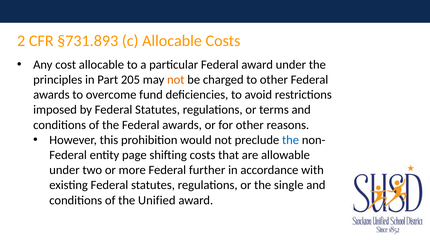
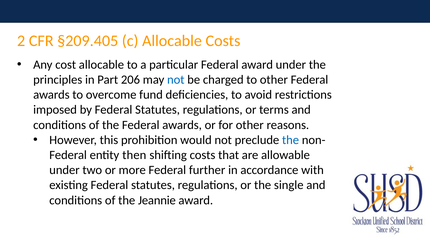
§731.893: §731.893 -> §209.405 (88, 41)
205: 205 -> 206 (130, 80)
not colour: orange -> blue (176, 80)
page: page -> then (134, 155)
Unified: Unified -> Jeannie (157, 200)
